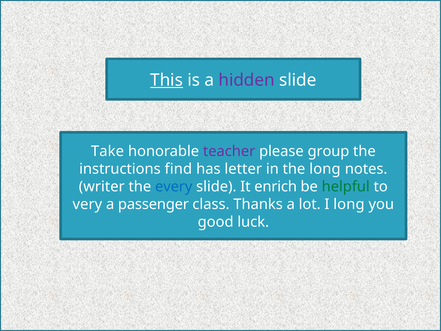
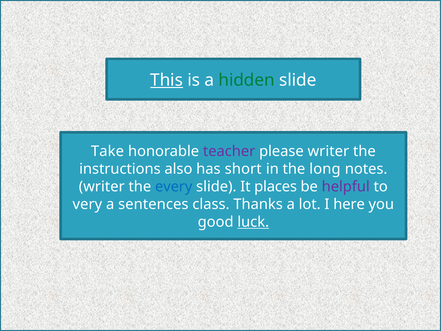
hidden colour: purple -> green (247, 80)
please group: group -> writer (328, 151)
find: find -> also (178, 169)
letter: letter -> short (243, 169)
enrich: enrich -> places (276, 187)
helpful colour: green -> purple (346, 187)
passenger: passenger -> sentences (153, 204)
I long: long -> here (349, 204)
luck underline: none -> present (253, 222)
